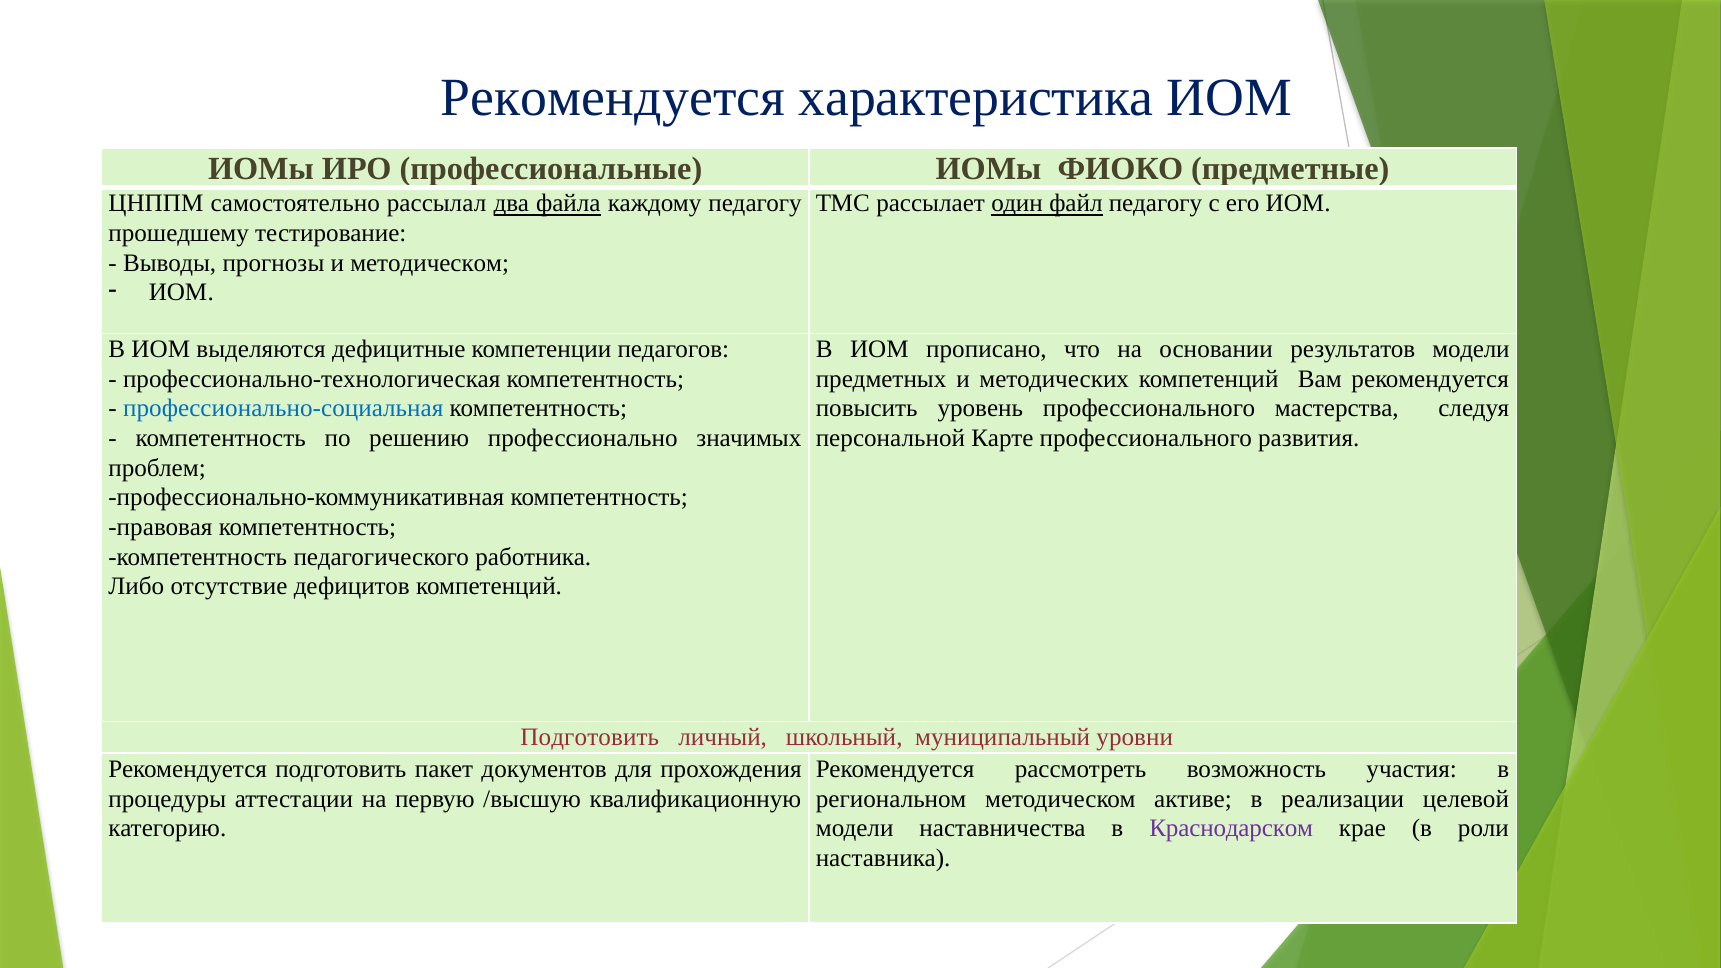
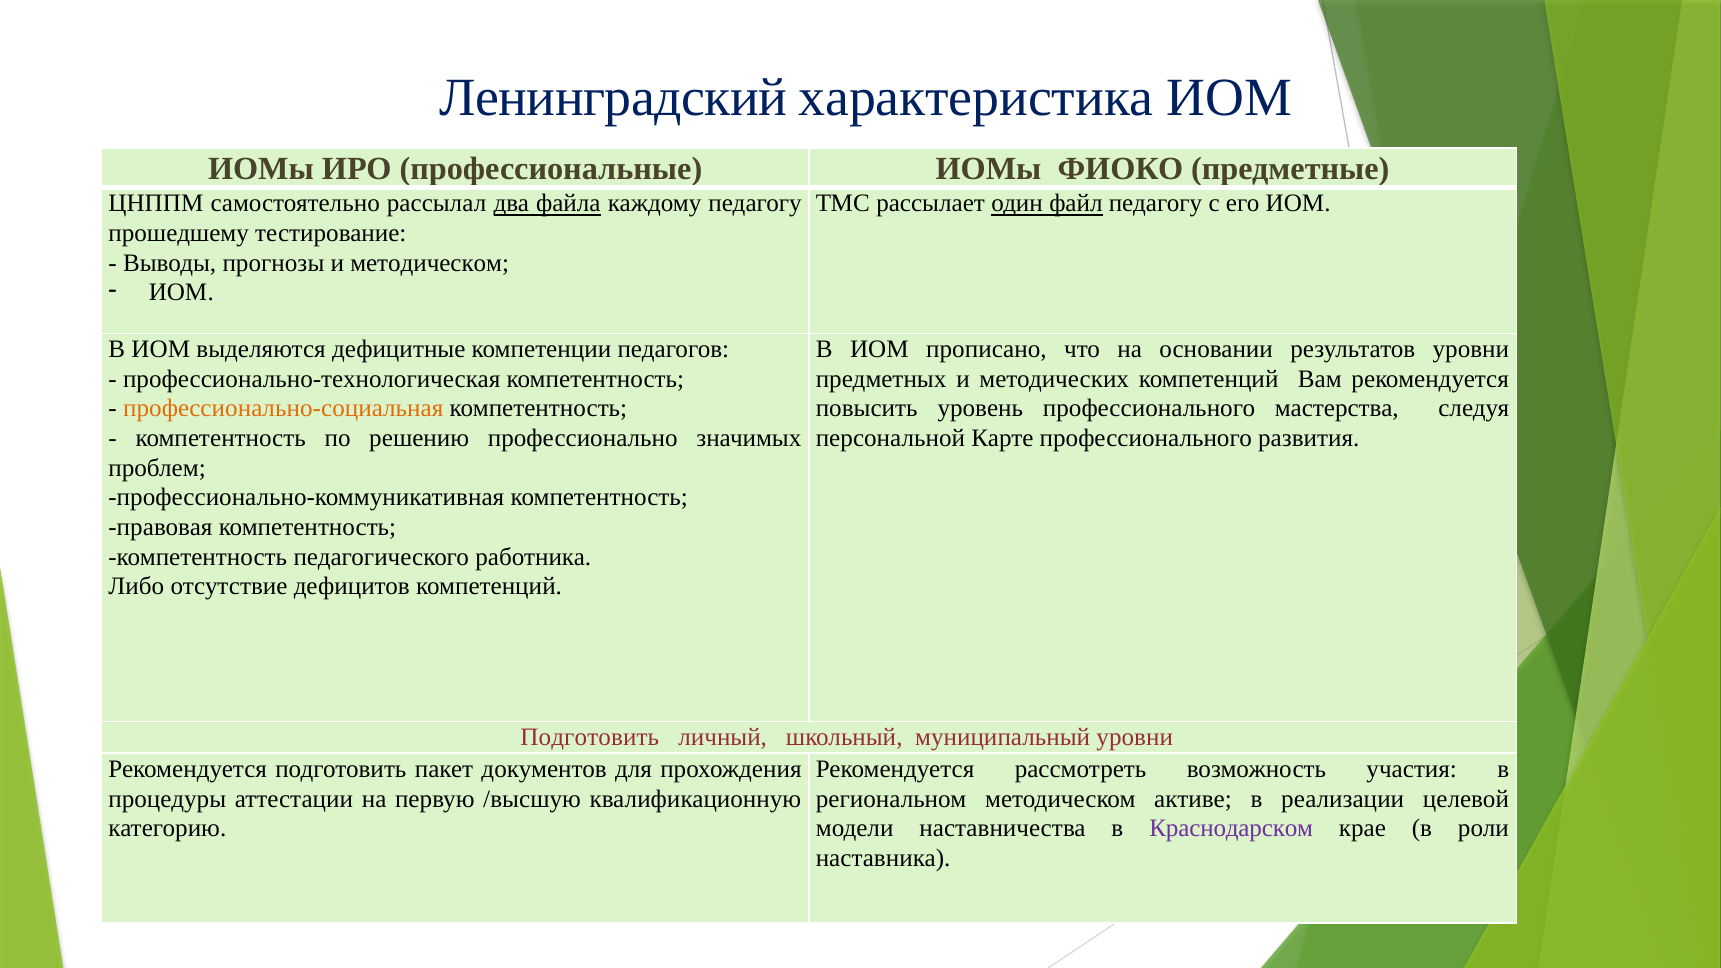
Рекомендуется: Рекомендуется -> Ленинградский (613, 98)
результатов модели: модели -> уровни (1471, 349)
профессионально-социальная colour: blue -> orange (283, 409)
